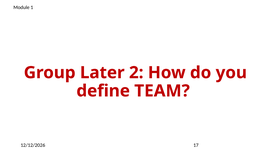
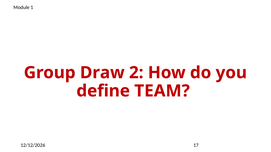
Later: Later -> Draw (102, 73)
